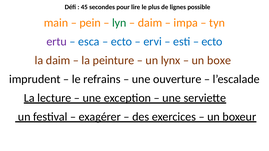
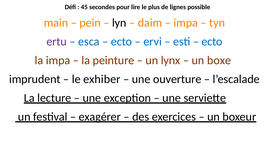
lyn colour: green -> black (119, 23)
la daim: daim -> impa (58, 60)
refrains: refrains -> exhiber (102, 79)
